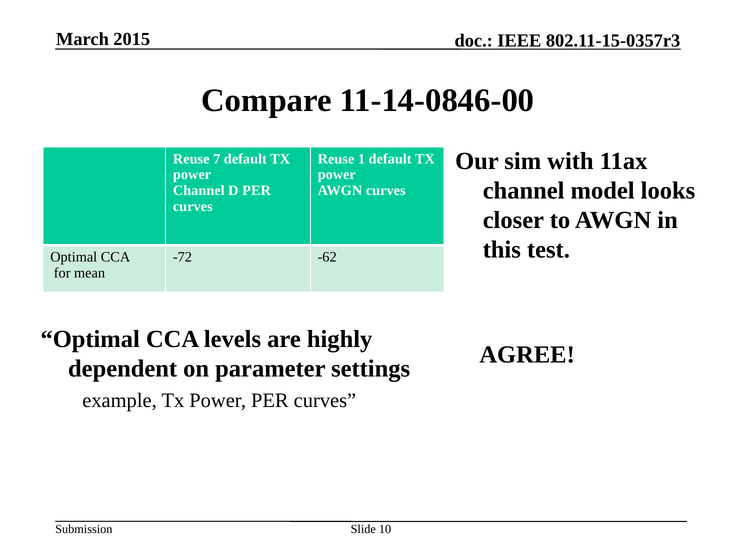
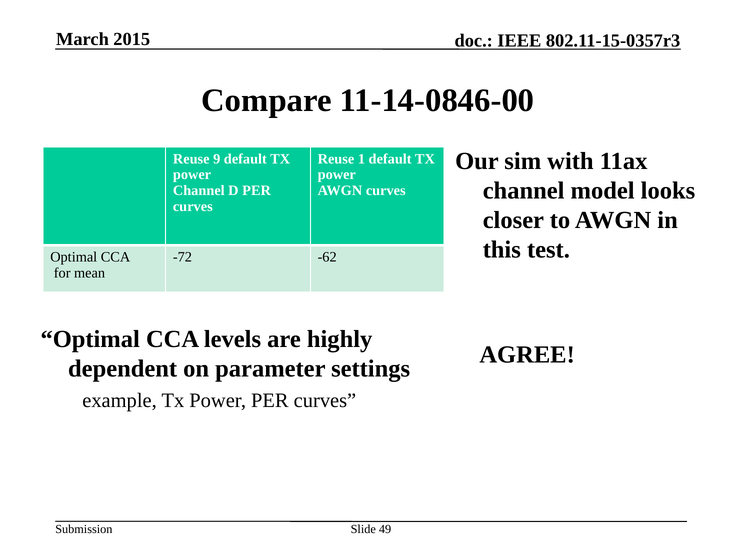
7: 7 -> 9 (217, 159)
10: 10 -> 49 (385, 529)
